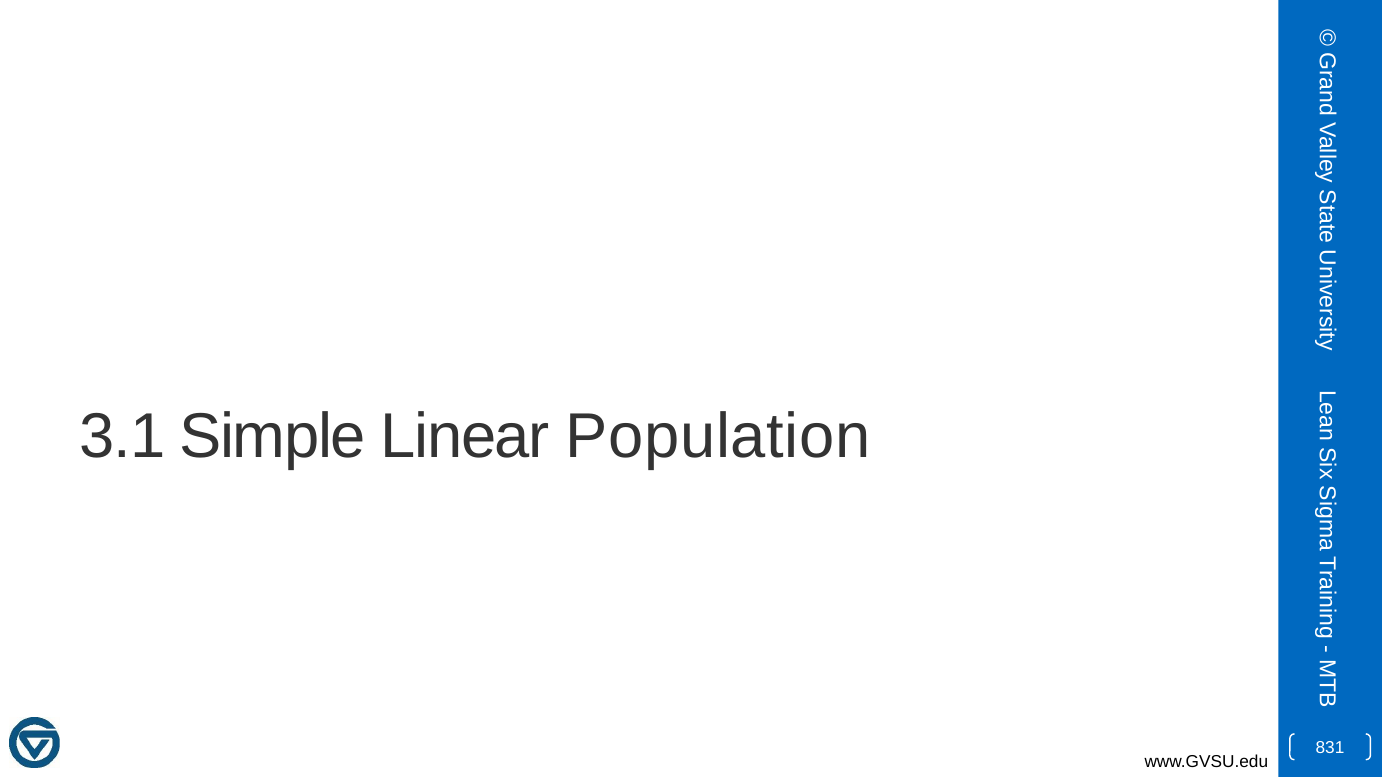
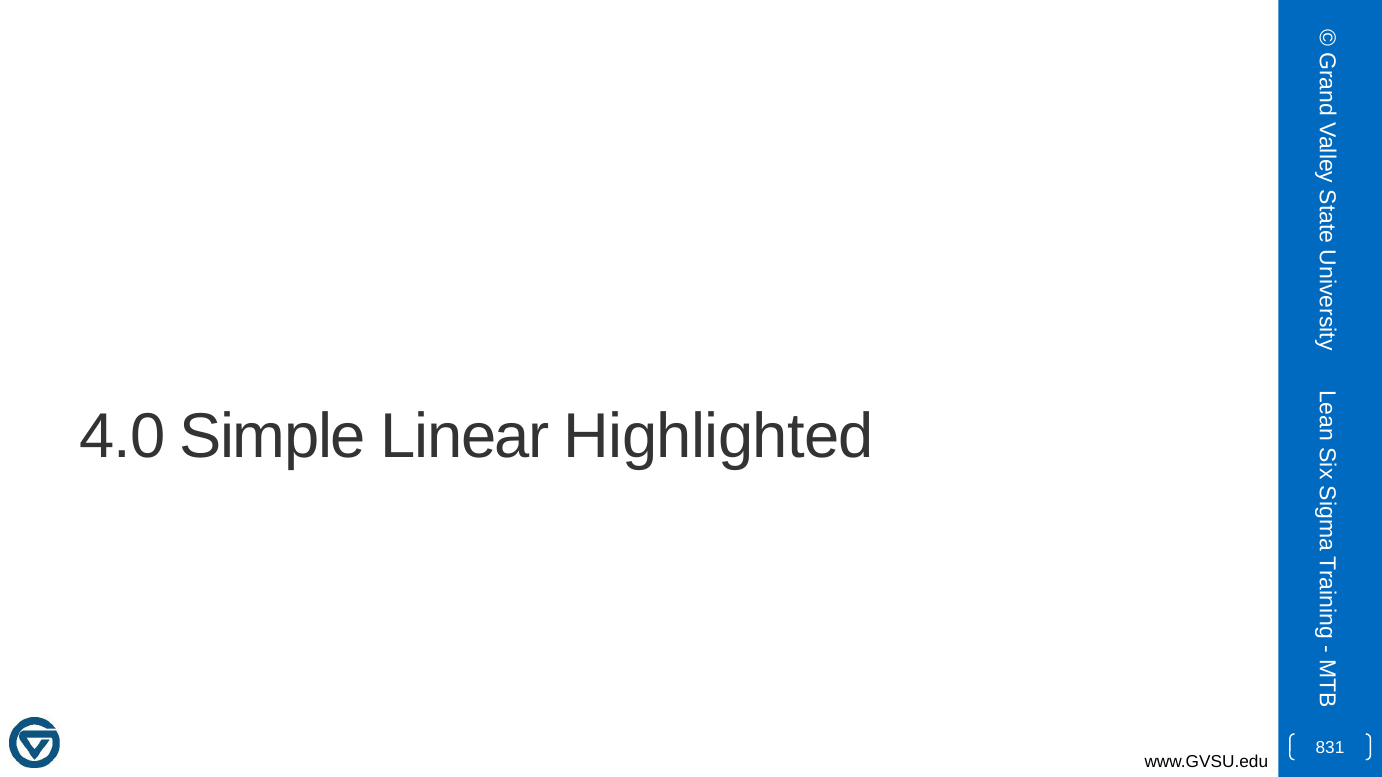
3.1: 3.1 -> 4.0 (122, 437)
Population: Population -> Highlighted (719, 437)
